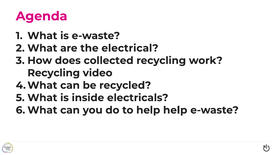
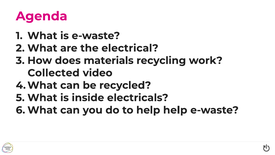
collected: collected -> materials (109, 60)
Recycling: Recycling -> Collected (54, 73)
